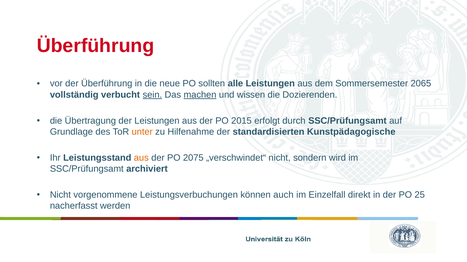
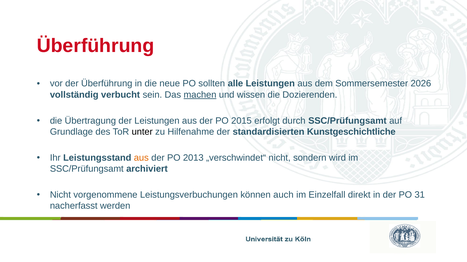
2065: 2065 -> 2026 (421, 84)
sein underline: present -> none (152, 95)
unter colour: orange -> black (142, 132)
Kunstpädagogische: Kunstpädagogische -> Kunstgeschichtliche (351, 132)
2075: 2075 -> 2013 (193, 158)
25: 25 -> 31 (420, 195)
